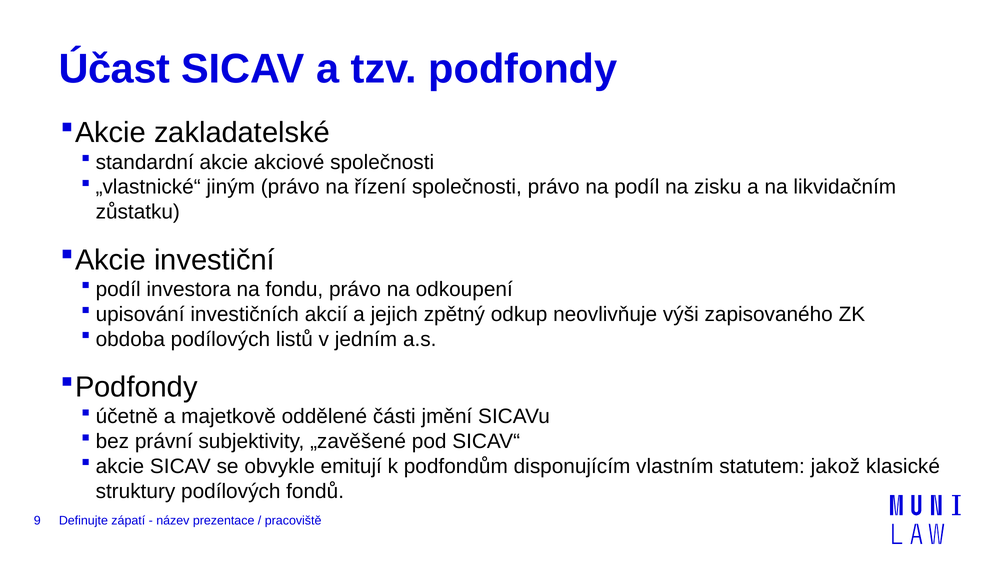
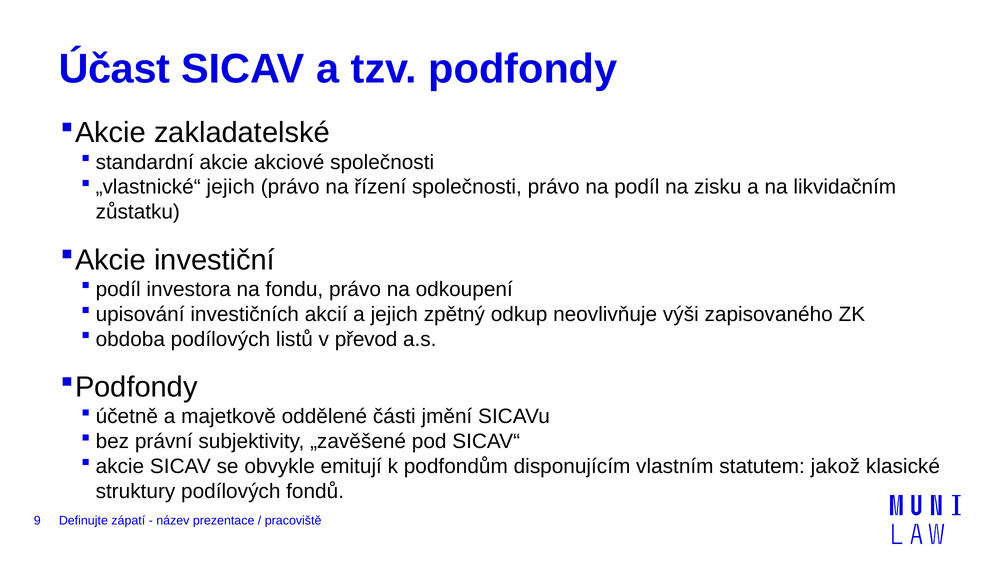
jiným: jiným -> jejich (231, 187)
jedním: jedním -> převod (366, 339)
